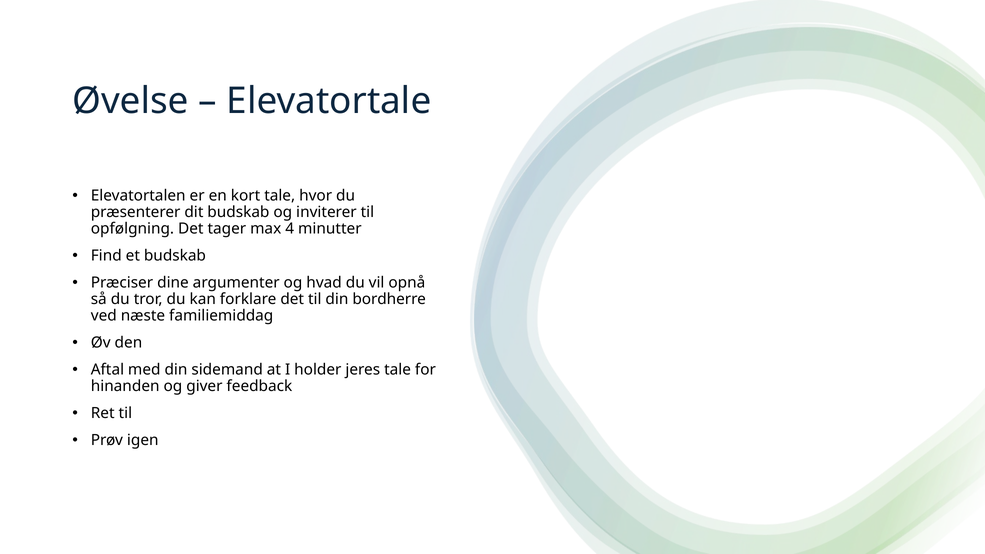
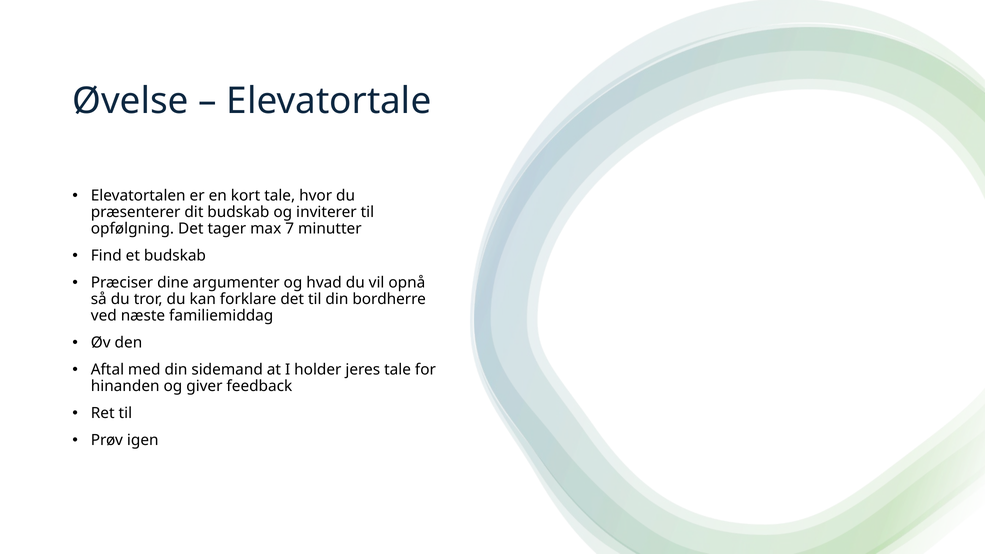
4: 4 -> 7 (290, 229)
